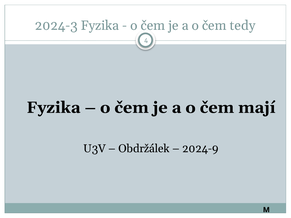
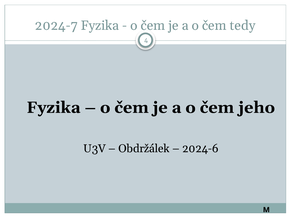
2024-3: 2024-3 -> 2024-7 (56, 26)
mají: mají -> jeho (257, 108)
2024-9: 2024-9 -> 2024-6 (200, 149)
